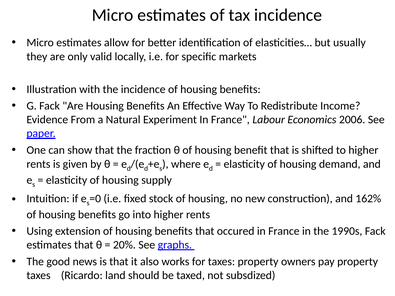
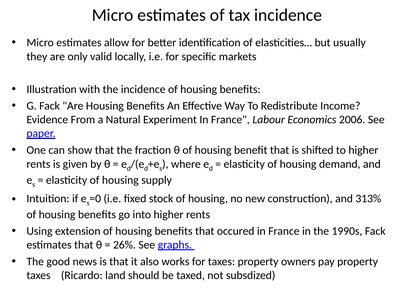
162%: 162% -> 313% (368, 199)
20%: 20% -> 26% (124, 245)
